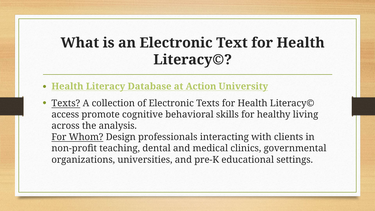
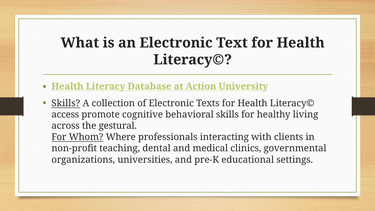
Texts: Texts -> Skills (66, 103)
analysis: analysis -> gestural (118, 126)
Design: Design -> Where (121, 137)
